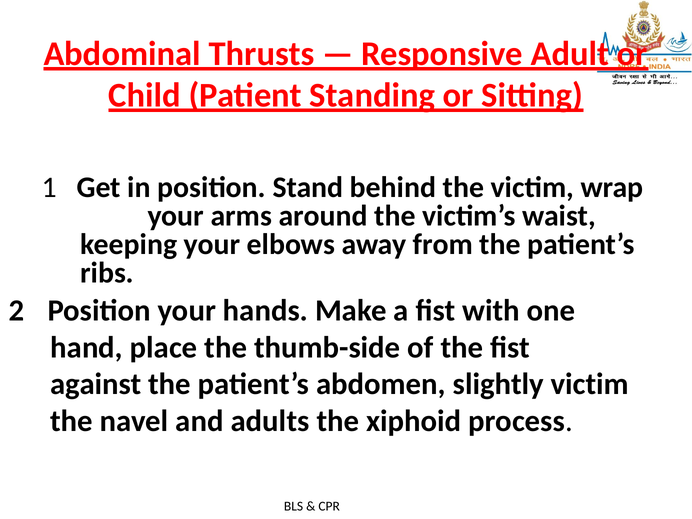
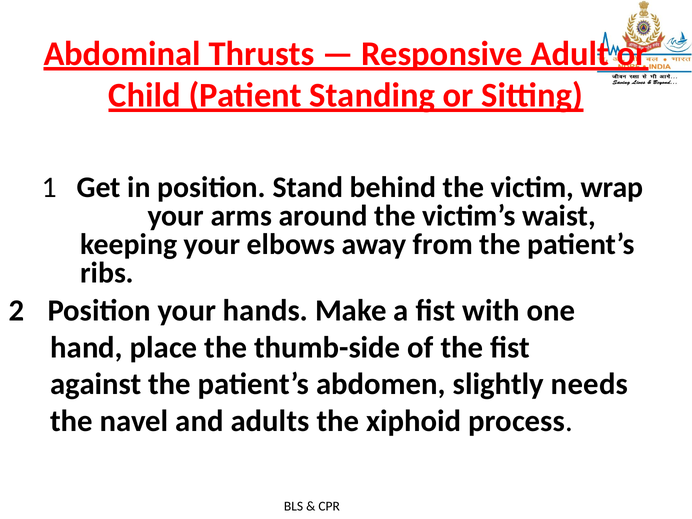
slightly victim: victim -> needs (590, 384)
